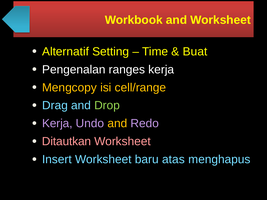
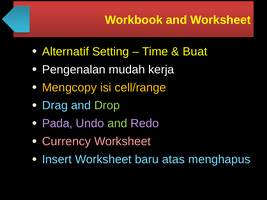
ranges: ranges -> mudah (127, 70)
Kerja: Kerja -> Pada (57, 124)
and colour: yellow -> light green (117, 124)
Ditautkan: Ditautkan -> Currency (66, 142)
